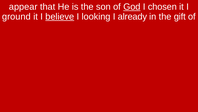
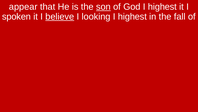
son underline: none -> present (103, 7)
God underline: present -> none (132, 7)
chosen: chosen -> highest (162, 7)
ground: ground -> spoken (16, 17)
already: already -> highest (132, 17)
gift: gift -> fall (180, 17)
